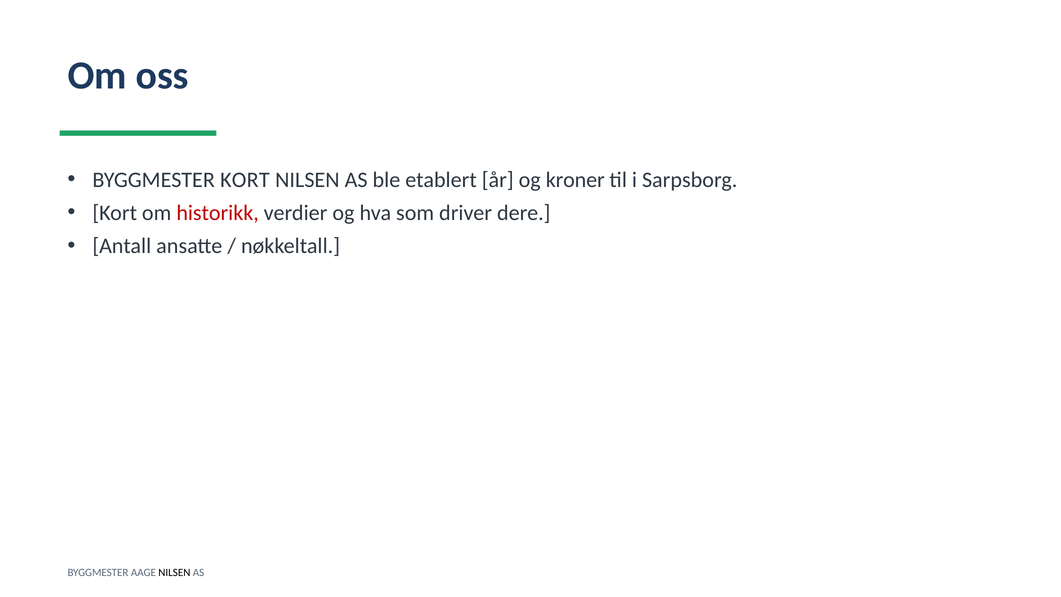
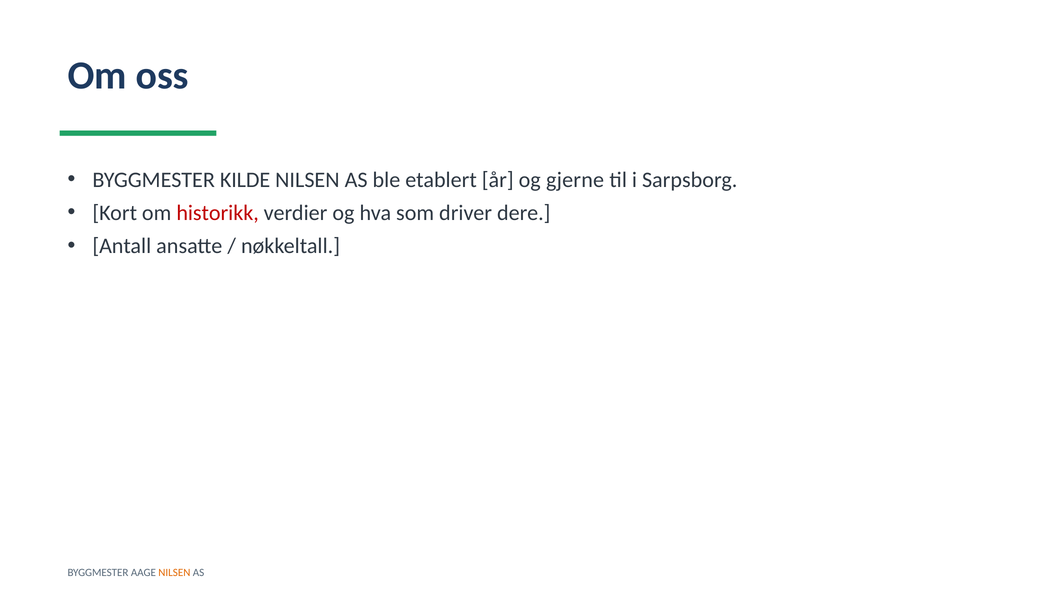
BYGGMESTER KORT: KORT -> KILDE (245, 180)
kroner: kroner -> gjerne (575, 180)
NILSEN colour: black -> orange (174, 573)
